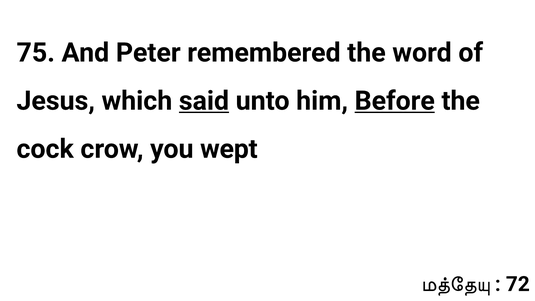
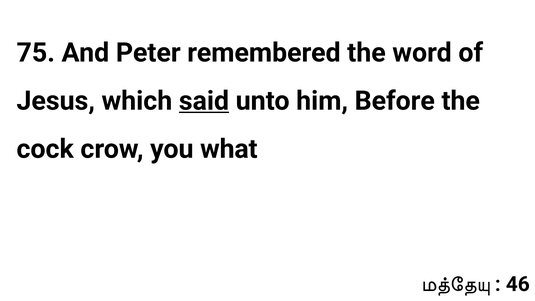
Before underline: present -> none (395, 101)
wept: wept -> what (229, 149)
72: 72 -> 46 (518, 284)
